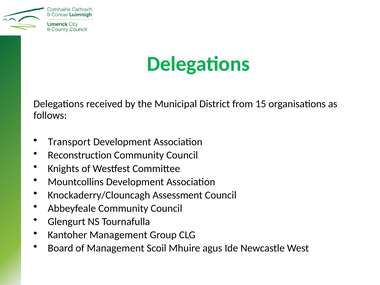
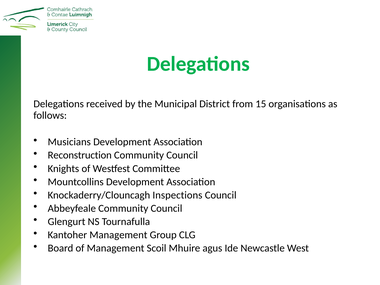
Transport: Transport -> Musicians (69, 142)
Assessment: Assessment -> Inspections (177, 195)
